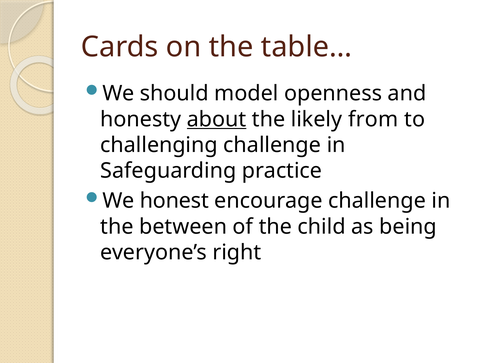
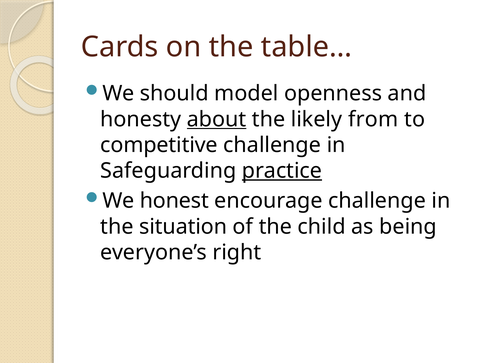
challenging: challenging -> competitive (159, 145)
practice underline: none -> present (282, 171)
between: between -> situation (183, 227)
